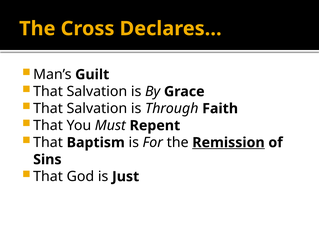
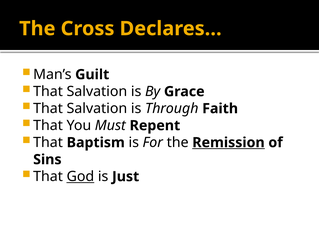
God underline: none -> present (80, 177)
